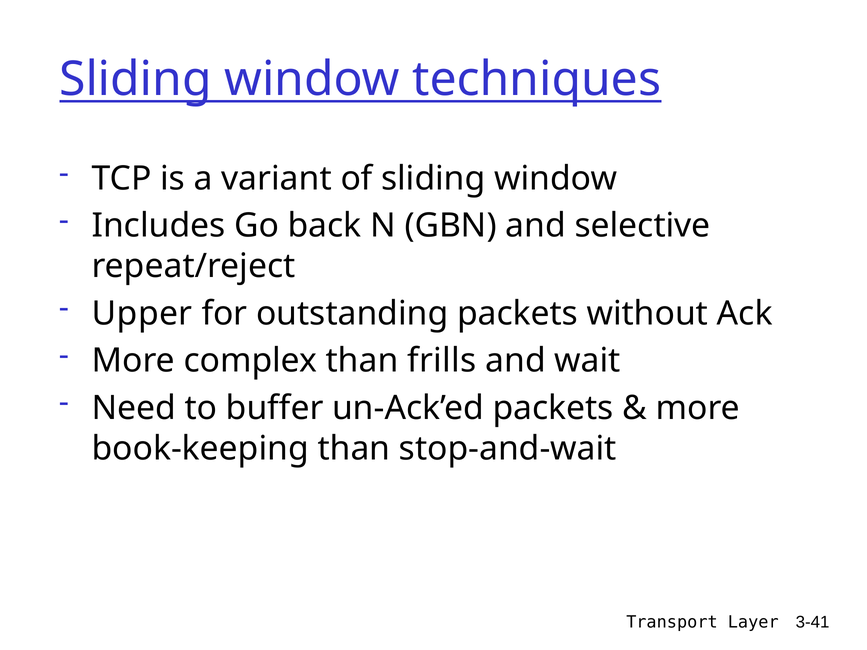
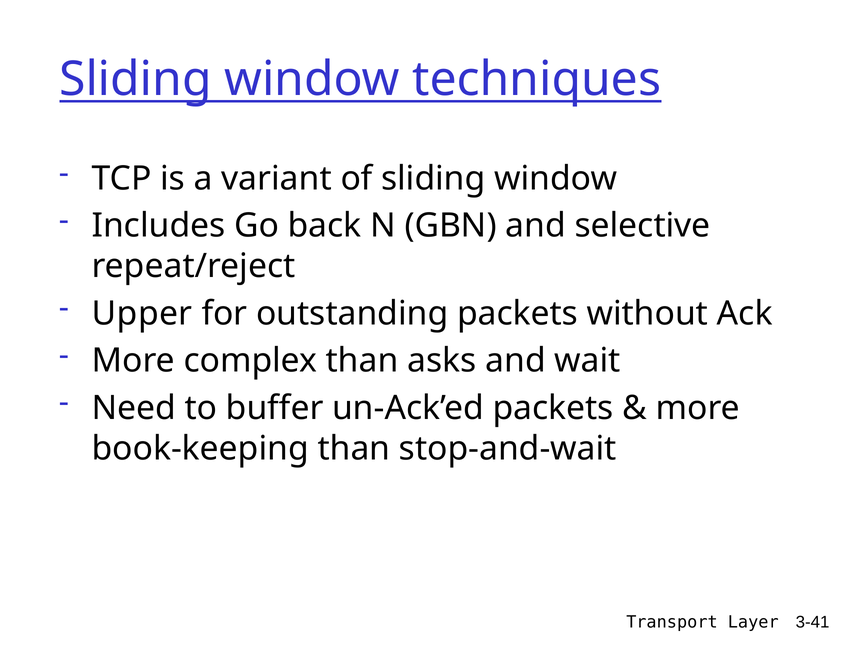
frills: frills -> asks (442, 361)
